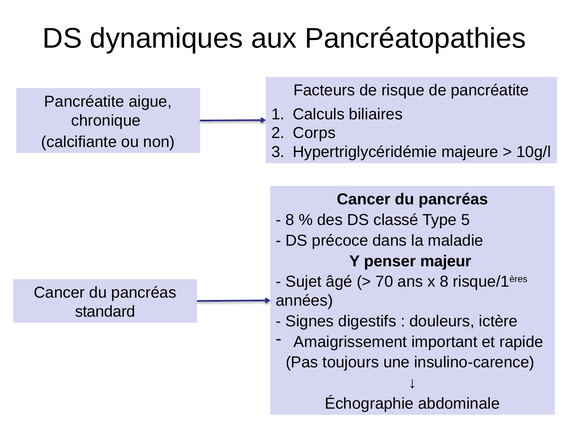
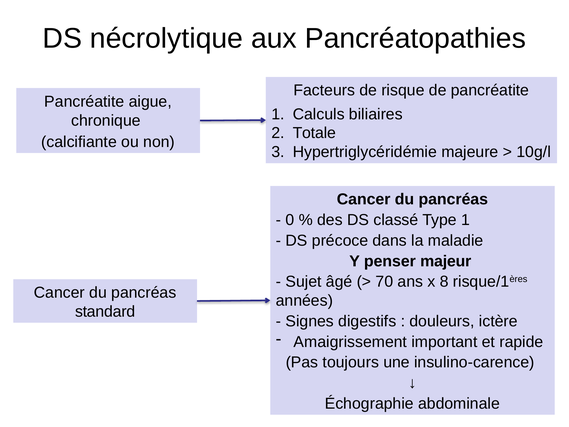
dynamiques: dynamiques -> nécrolytique (167, 38)
Corps: Corps -> Totale (314, 133)
8: 8 -> 0 (290, 220)
Type 5: 5 -> 1 (466, 220)
